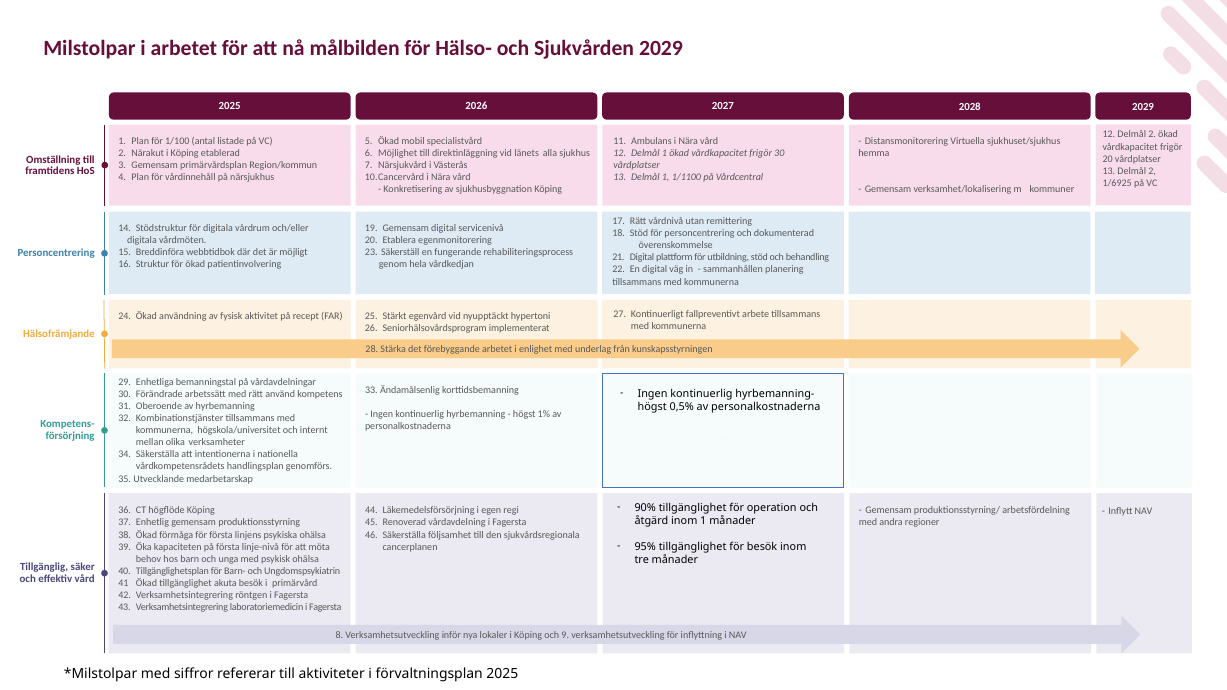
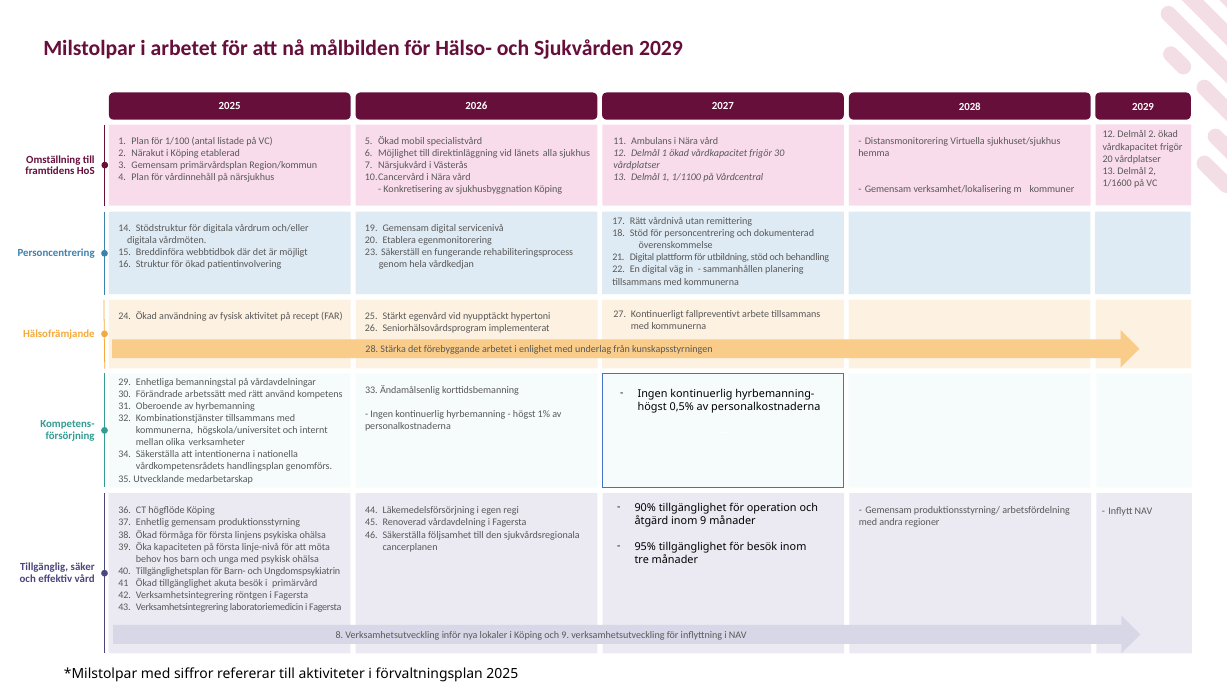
1/6925: 1/6925 -> 1/1600 (1117, 183)
inom 1: 1 -> 9 (703, 521)
